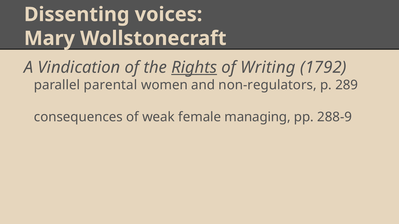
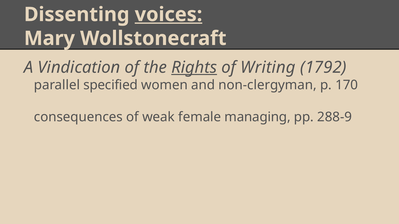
voices underline: none -> present (169, 15)
parental: parental -> specified (111, 85)
non-regulators: non-regulators -> non-clergyman (268, 85)
289: 289 -> 170 (347, 85)
